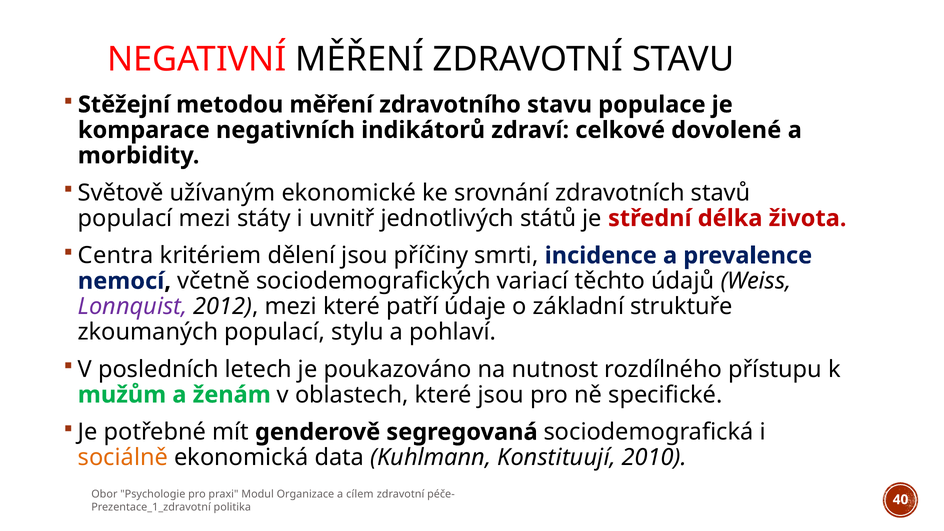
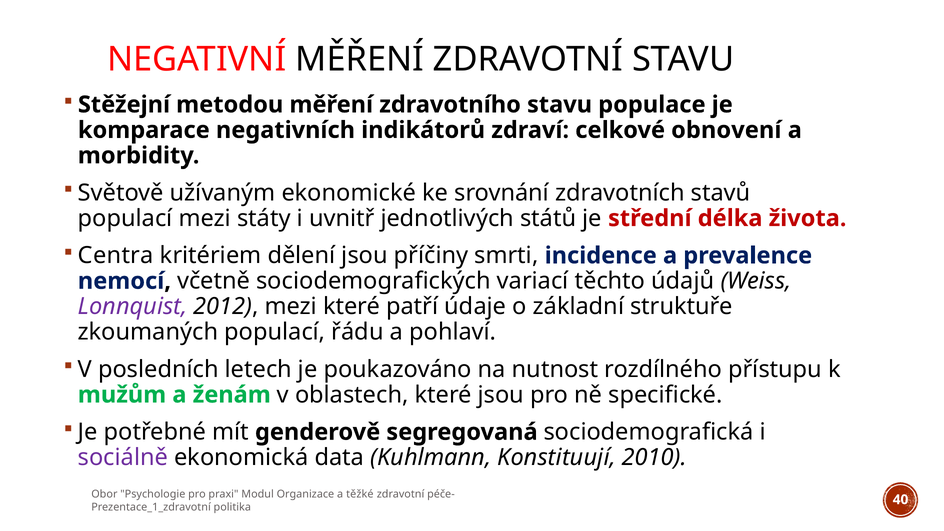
dovolené: dovolené -> obnovení (726, 130)
stylu: stylu -> řádu (357, 332)
sociálně colour: orange -> purple (123, 458)
cílem: cílem -> těžké (360, 494)
